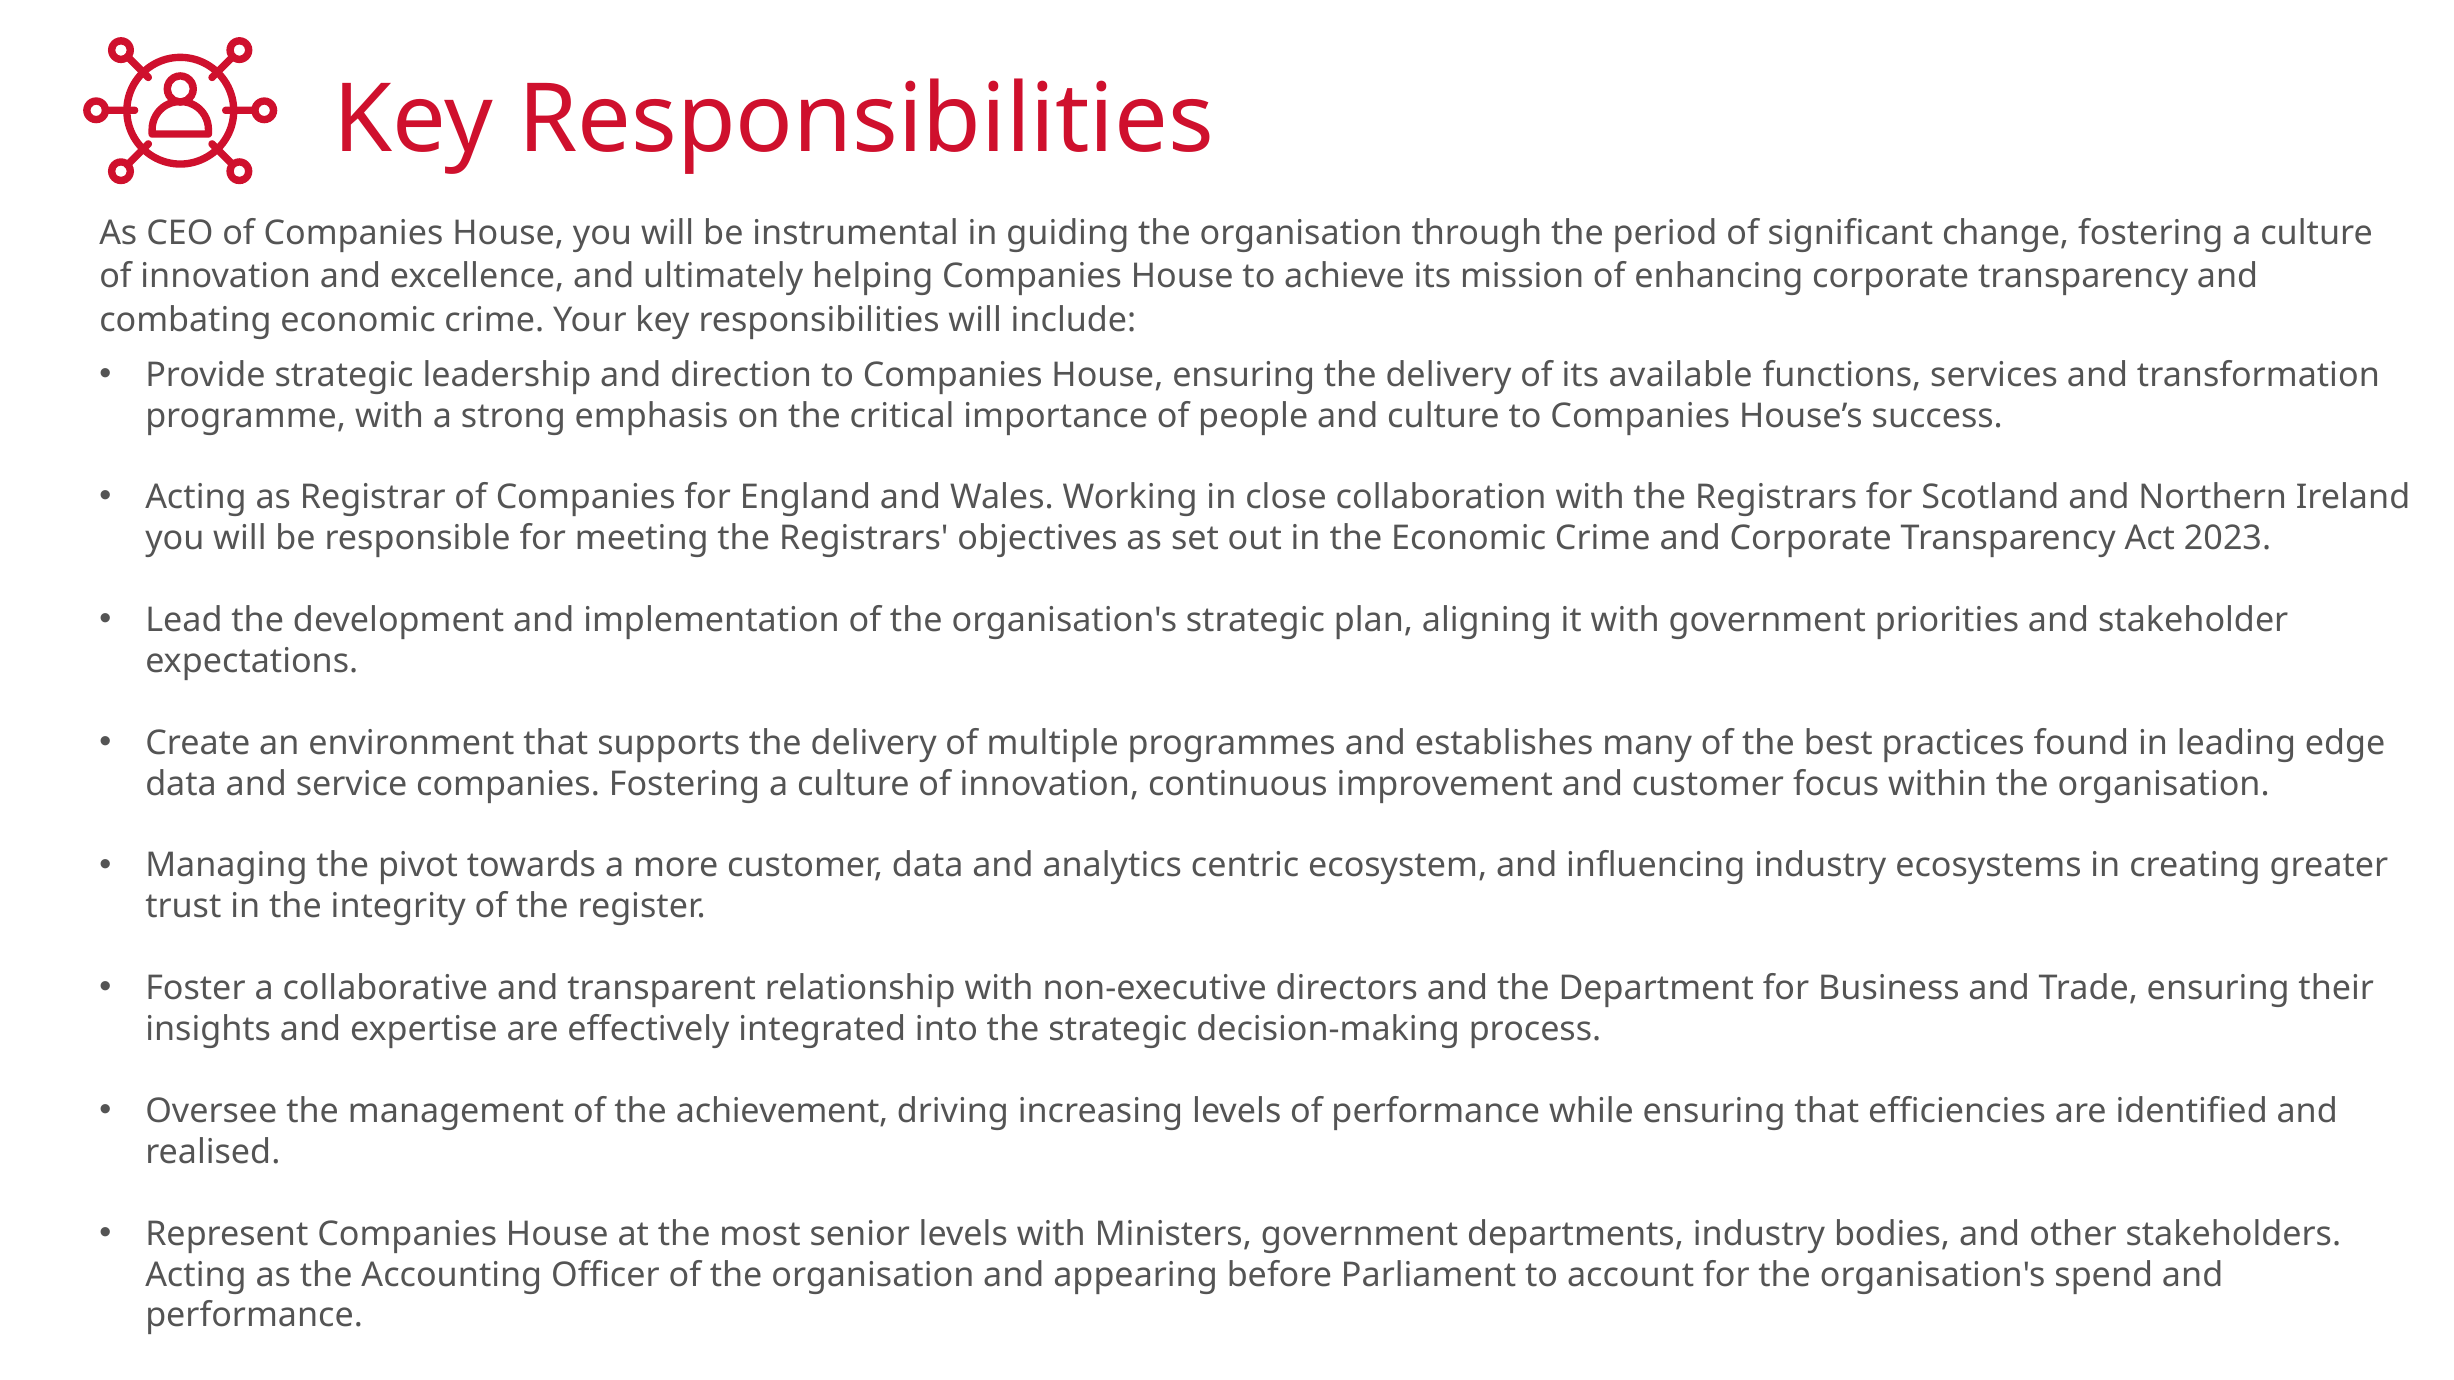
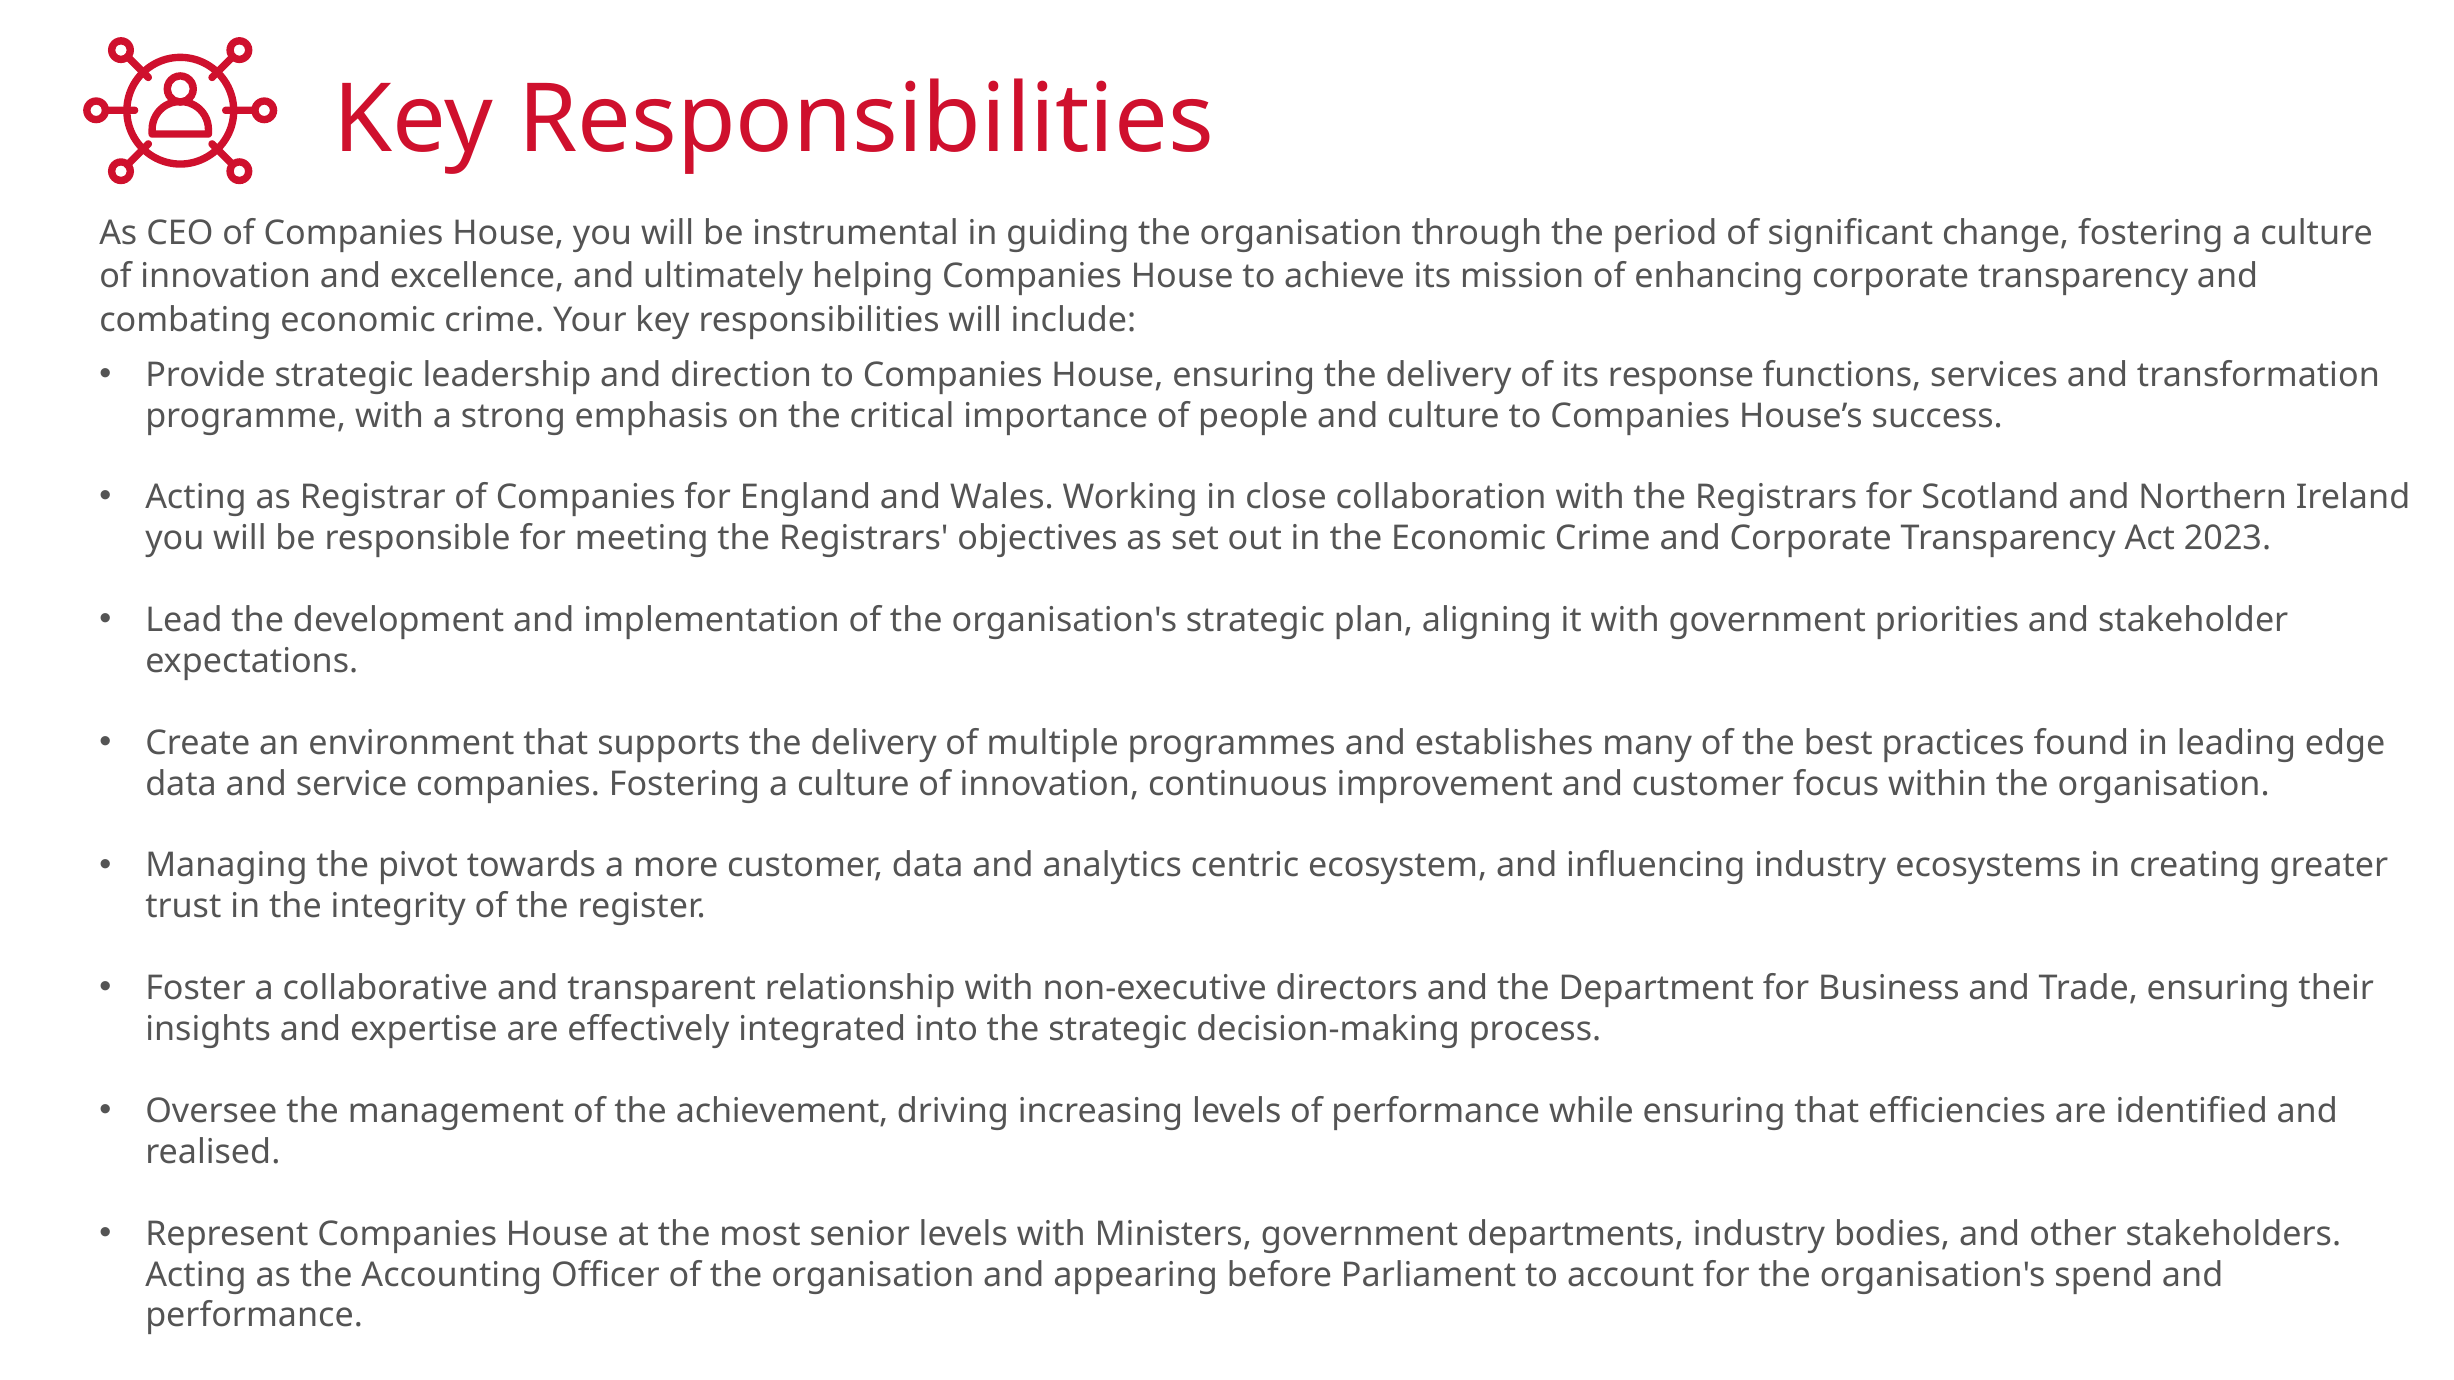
available: available -> response (1681, 375)
